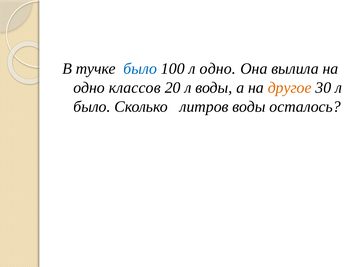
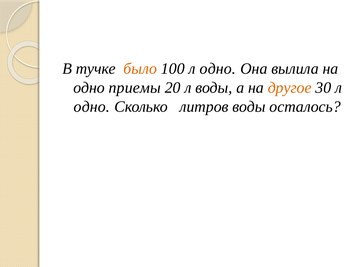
было colour: blue -> orange (140, 69)
классов: классов -> приемы (135, 87)
было: было -> одно (92, 106)
